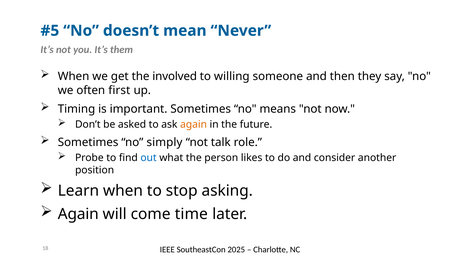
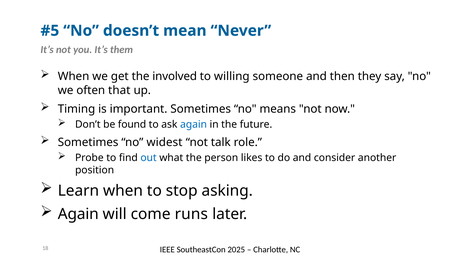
first: first -> that (119, 90)
asked: asked -> found (132, 124)
again colour: orange -> blue (194, 124)
simply: simply -> widest (164, 142)
time: time -> runs (191, 214)
